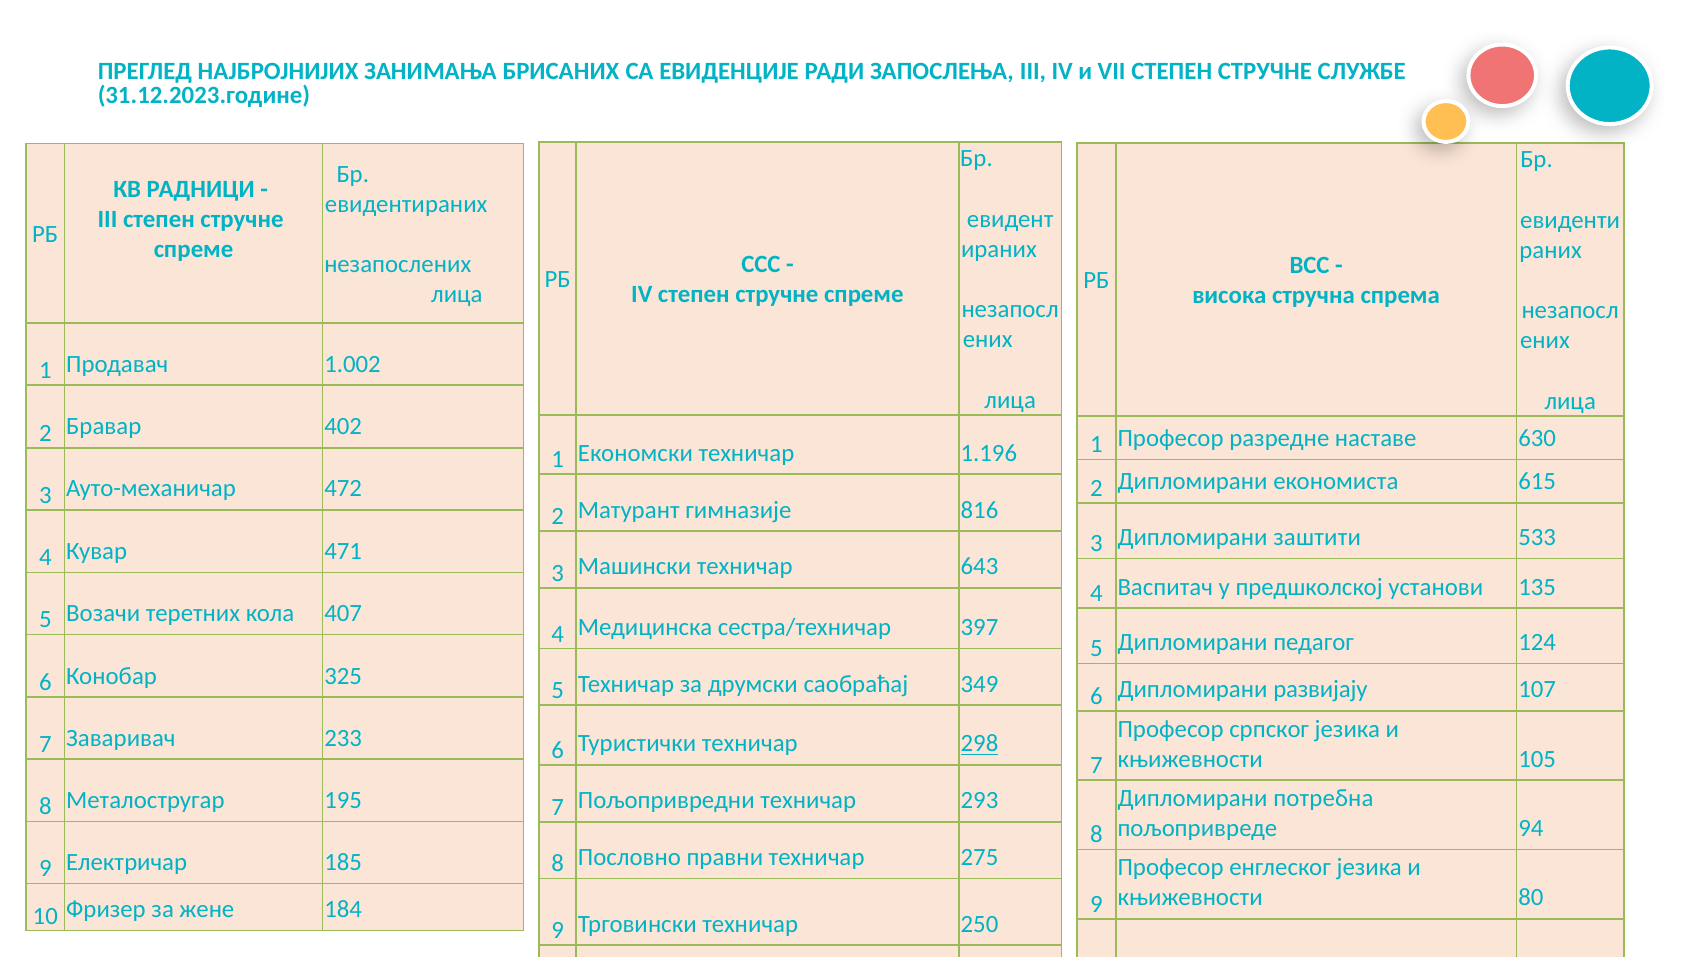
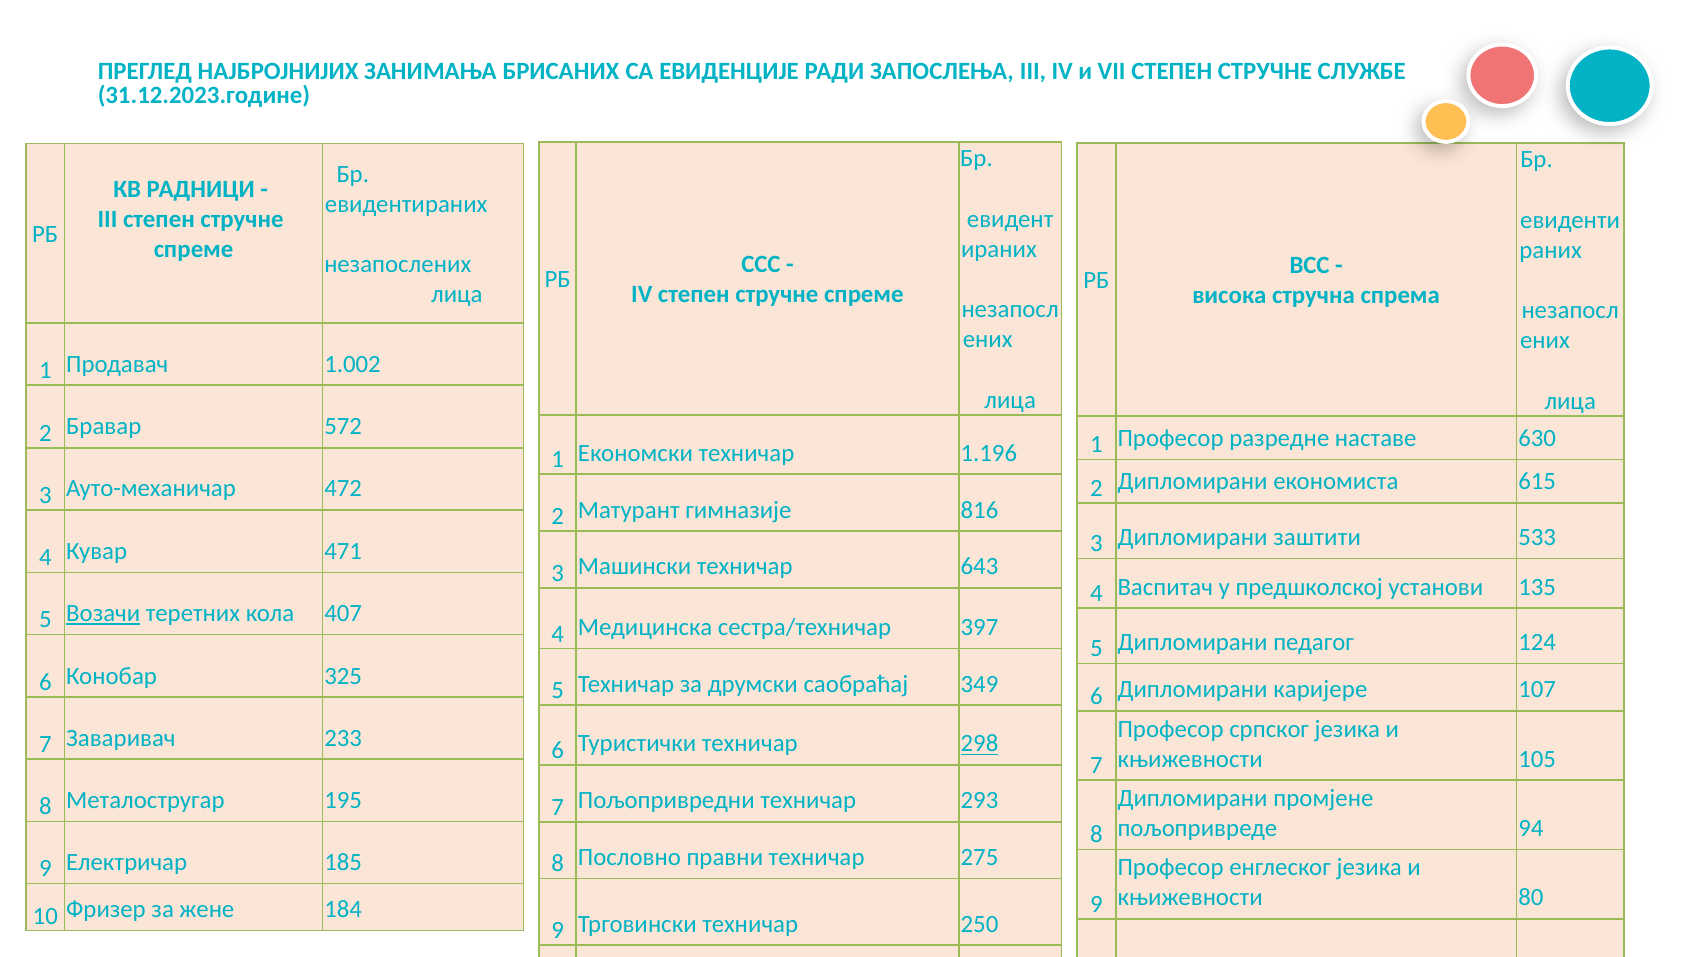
402: 402 -> 572 (343, 427)
Возачи underline: none -> present (103, 613)
развијају: развијају -> каријере (1320, 690)
потребна: потребна -> промјене (1323, 798)
